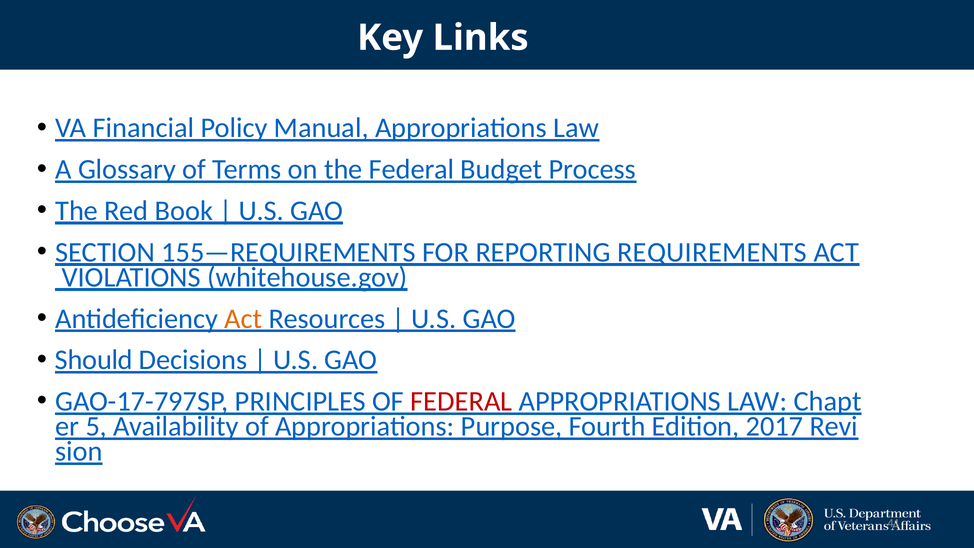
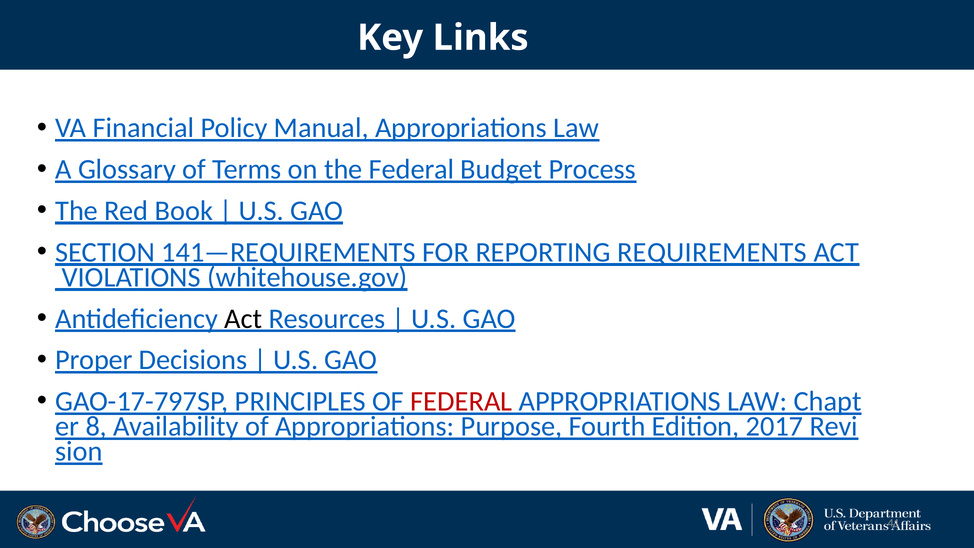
155—REQUIREMENTS: 155—REQUIREMENTS -> 141—REQUIREMENTS (289, 252)
Act colour: orange -> black (243, 319)
Should: Should -> Proper (94, 360)
5: 5 -> 8 (96, 426)
